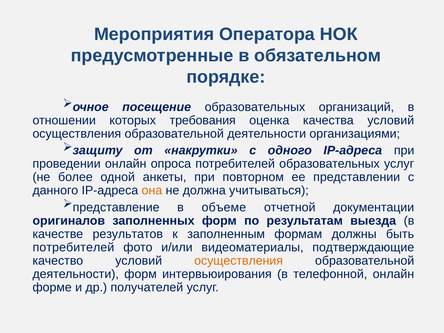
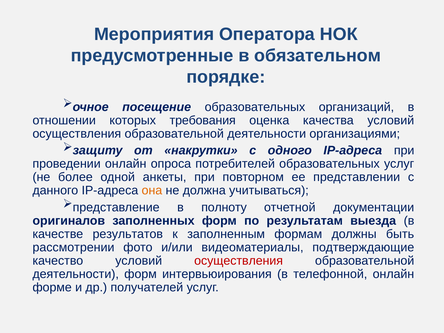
объеме: объеме -> полноту (224, 207)
потребителей: потребителей -> рассмотрении (73, 247)
осуществления colour: orange -> red (239, 261)
